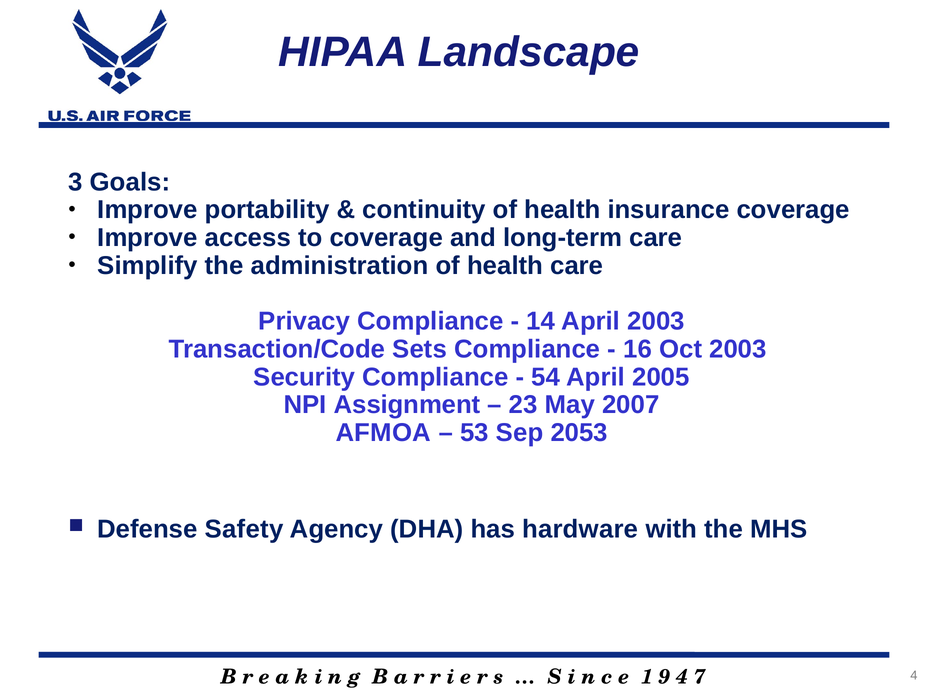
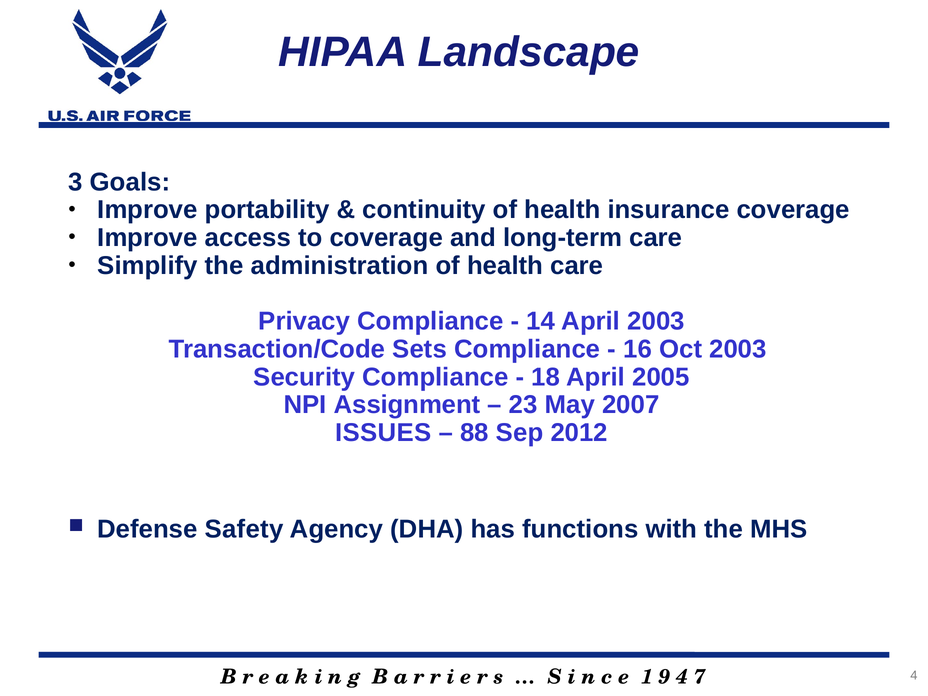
54: 54 -> 18 (546, 377)
AFMOA: AFMOA -> ISSUES (383, 433)
53: 53 -> 88 (474, 433)
2053: 2053 -> 2012 (579, 433)
hardware: hardware -> functions (580, 529)
